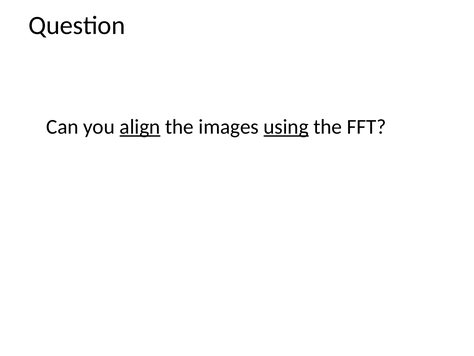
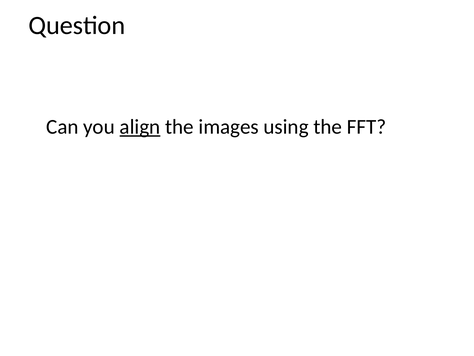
using underline: present -> none (286, 127)
